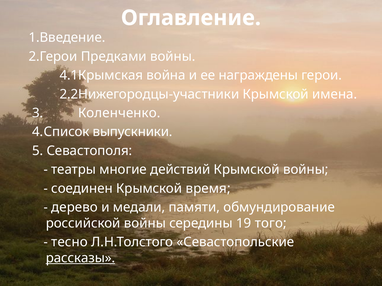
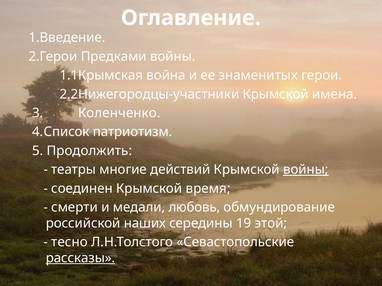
4.1Крымская: 4.1Крымская -> 1.1Крымская (101, 75)
награждены: награждены -> знаменитых (258, 75)
выпускники: выпускники -> патриотизм (133, 132)
Севастополя: Севастополя -> Продолжить (89, 151)
войны underline: none -> present (306, 170)
дерево: дерево -> смерти (75, 208)
памяти: памяти -> любовь (194, 208)
российской войны: войны -> наших (145, 224)
того: того -> этой (271, 224)
